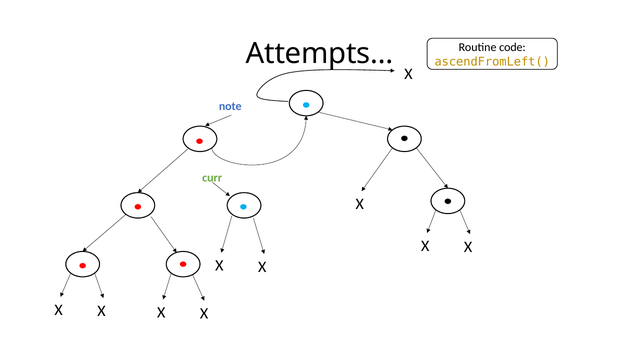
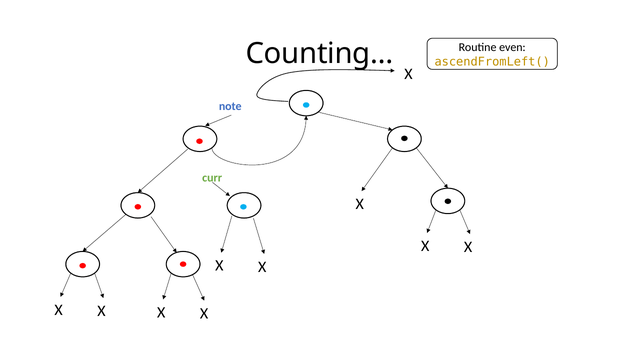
code: code -> even (512, 48)
Attempts…: Attempts… -> Counting… (320, 54)
